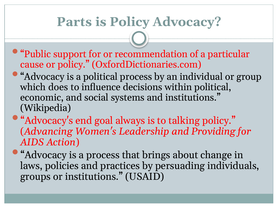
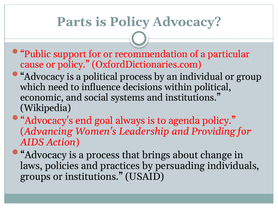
does: does -> need (58, 87)
talking: talking -> agenda (184, 121)
